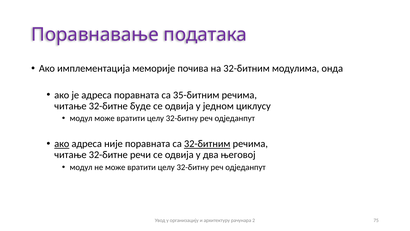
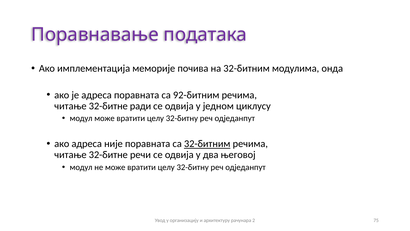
35-битним: 35-битним -> 92-битним (196, 95)
буде: буде -> ради (141, 106)
ако underline: present -> none (62, 144)
